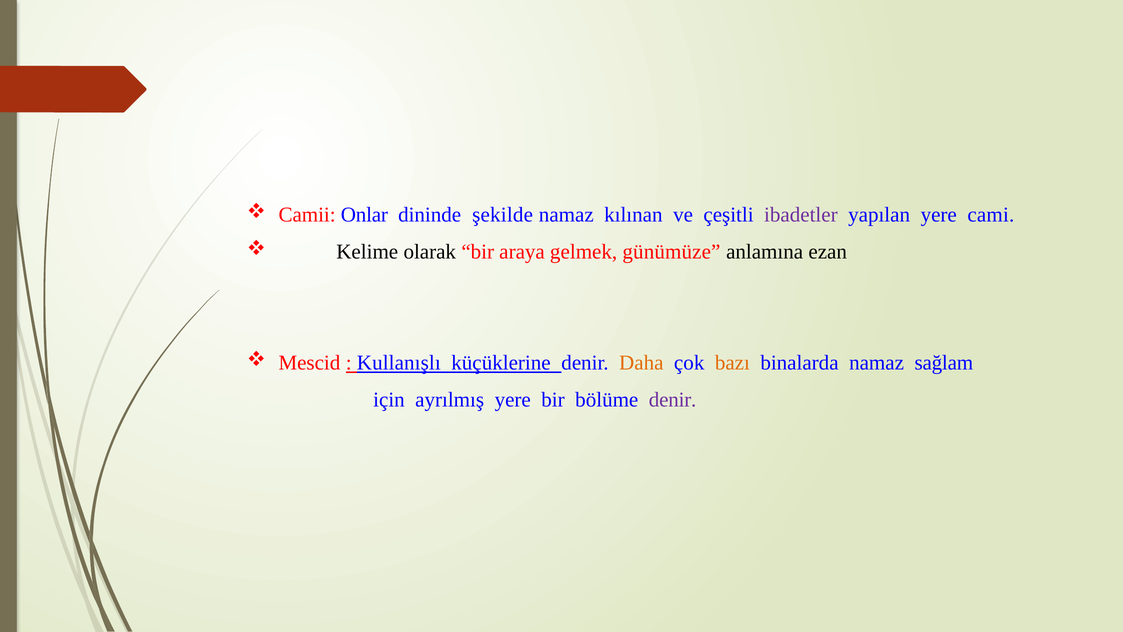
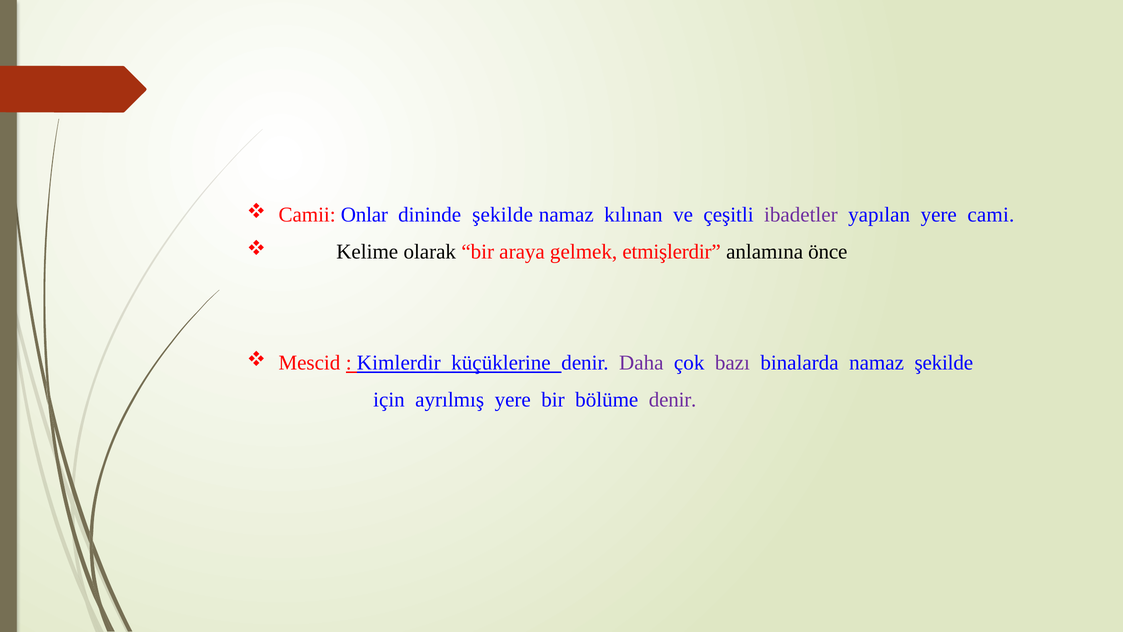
günümüze: günümüze -> etmişlerdir (672, 252)
ezan: ezan -> önce (828, 252)
Kullanışlı: Kullanışlı -> Kimlerdir (399, 363)
Daha colour: orange -> purple (641, 363)
bazı colour: orange -> purple (732, 363)
namaz sağlam: sağlam -> şekilde (944, 363)
